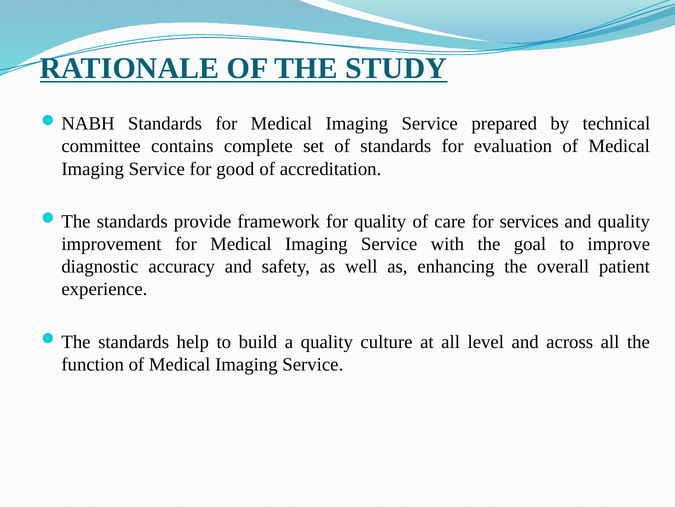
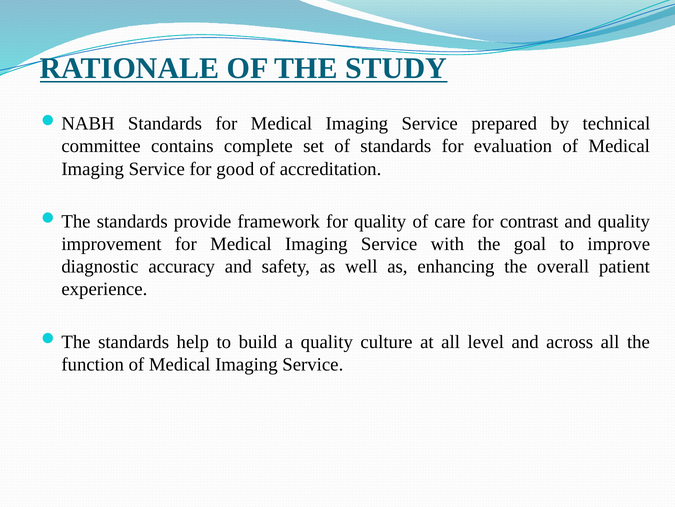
services: services -> contrast (529, 221)
